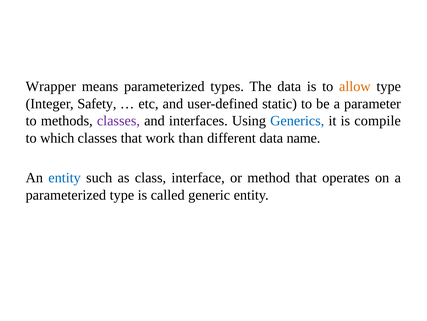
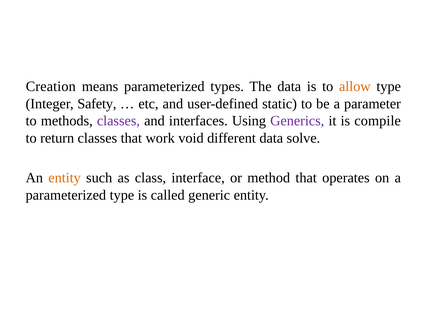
Wrapper: Wrapper -> Creation (51, 86)
Generics colour: blue -> purple (297, 121)
which: which -> return (57, 138)
than: than -> void (191, 138)
name: name -> solve (303, 138)
entity colour: blue -> orange (65, 177)
